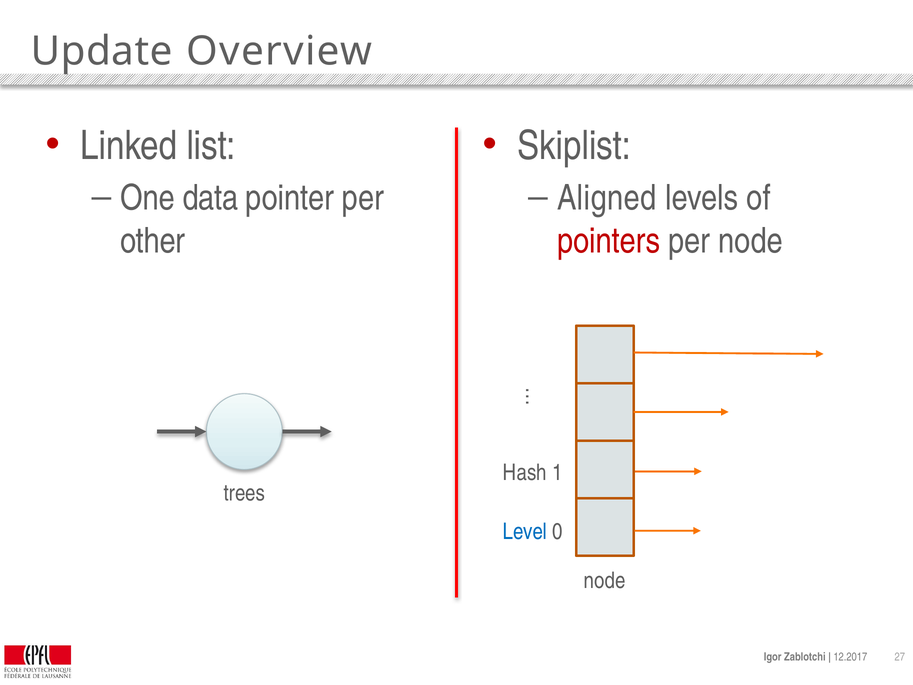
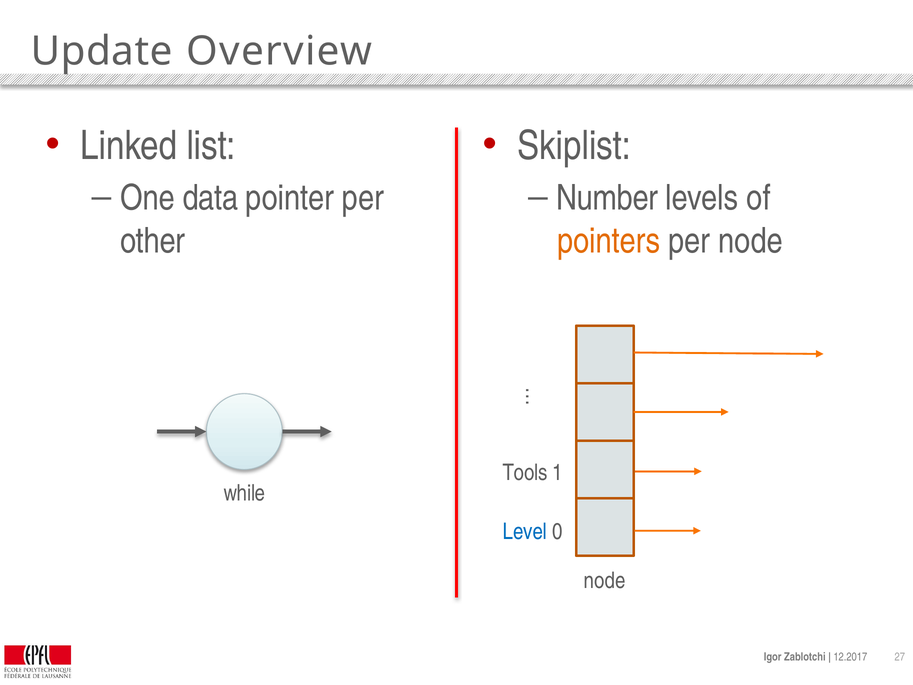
Aligned: Aligned -> Number (607, 198)
pointers colour: red -> orange (609, 241)
Hash: Hash -> Tools (525, 473)
trees: trees -> while (244, 493)
